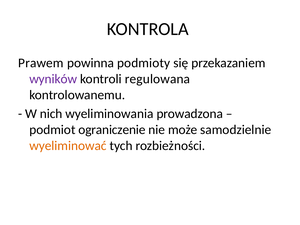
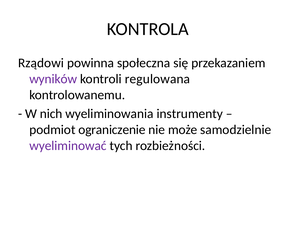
Prawem: Prawem -> Rządowi (41, 63)
podmioty: podmioty -> społeczna (144, 63)
prowadzona: prowadzona -> instrumenty (190, 114)
wyeliminować colour: orange -> purple (68, 146)
